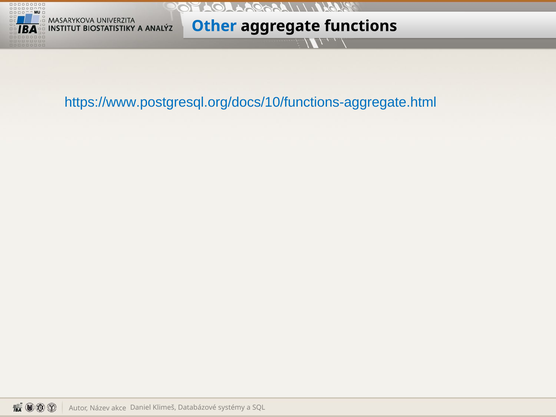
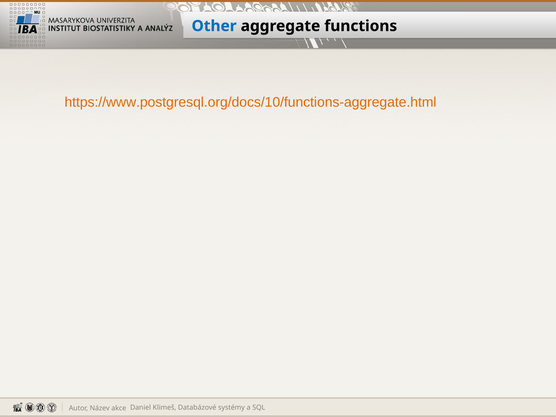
https://www.postgresql.org/docs/10/functions-aggregate.html colour: blue -> orange (251, 102)
